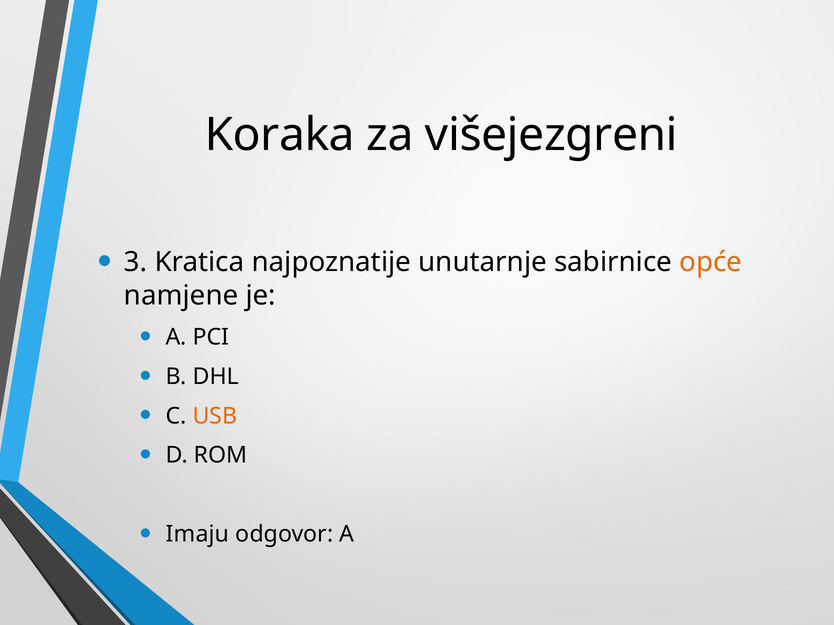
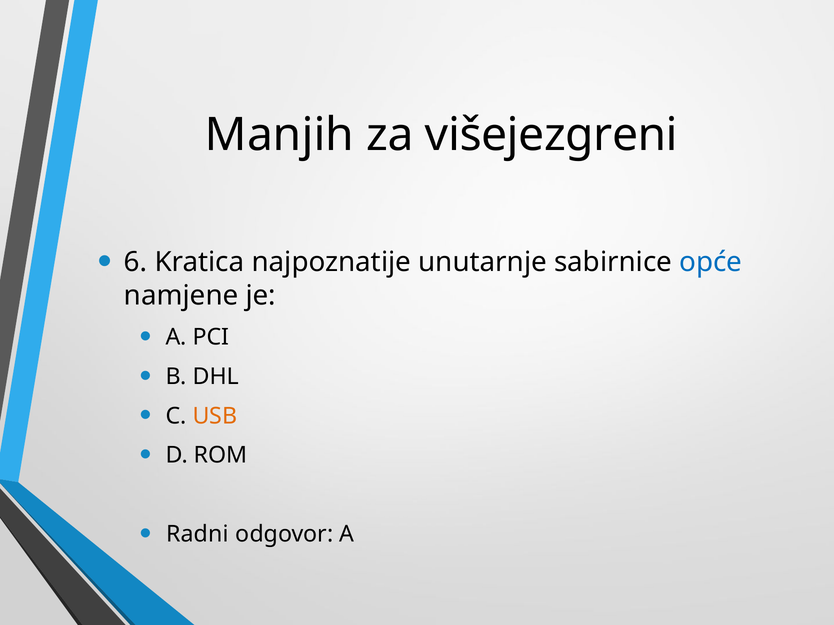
Koraka: Koraka -> Manjih (280, 135)
3: 3 -> 6 (136, 262)
opće colour: orange -> blue (711, 262)
Imaju: Imaju -> Radni (197, 534)
